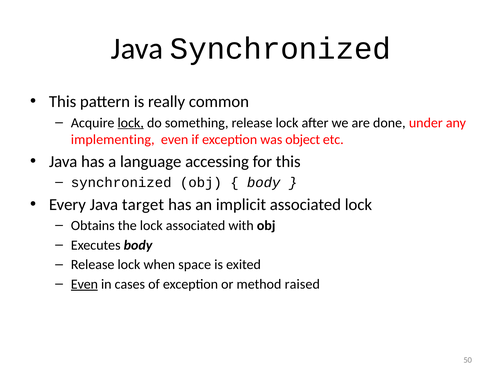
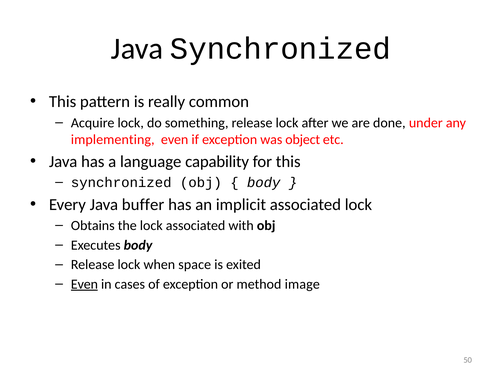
lock underline: present -> none (131, 123)
accessing: accessing -> capability (217, 161)
target: target -> buffer (143, 204)
raised: raised -> image (302, 284)
